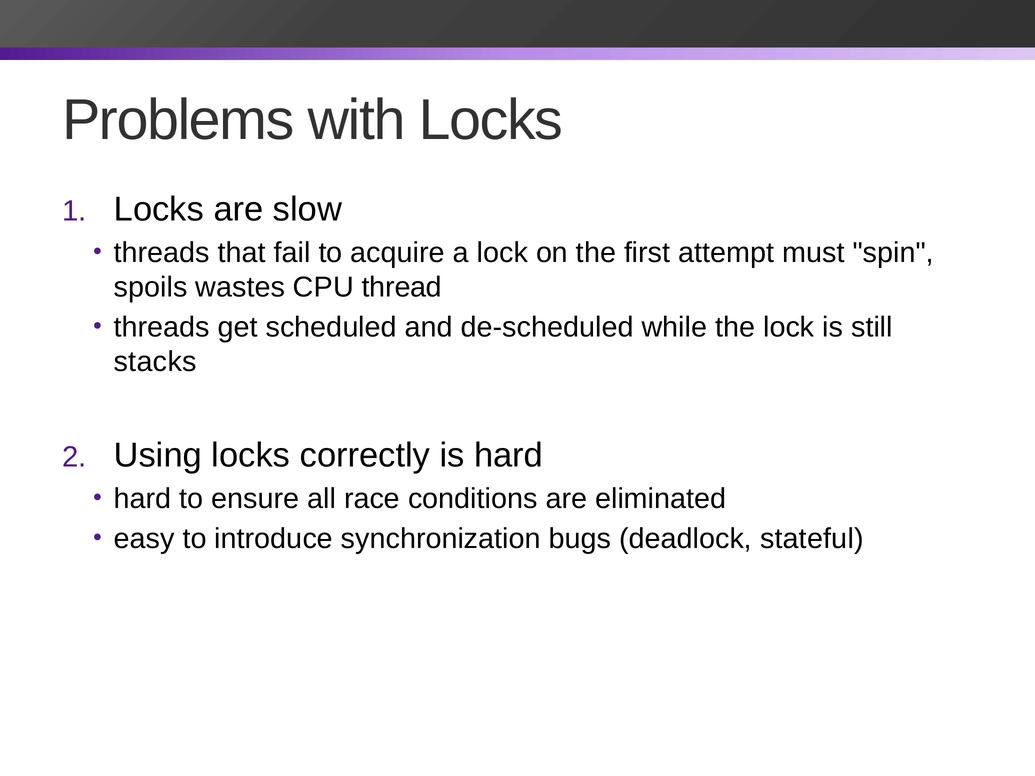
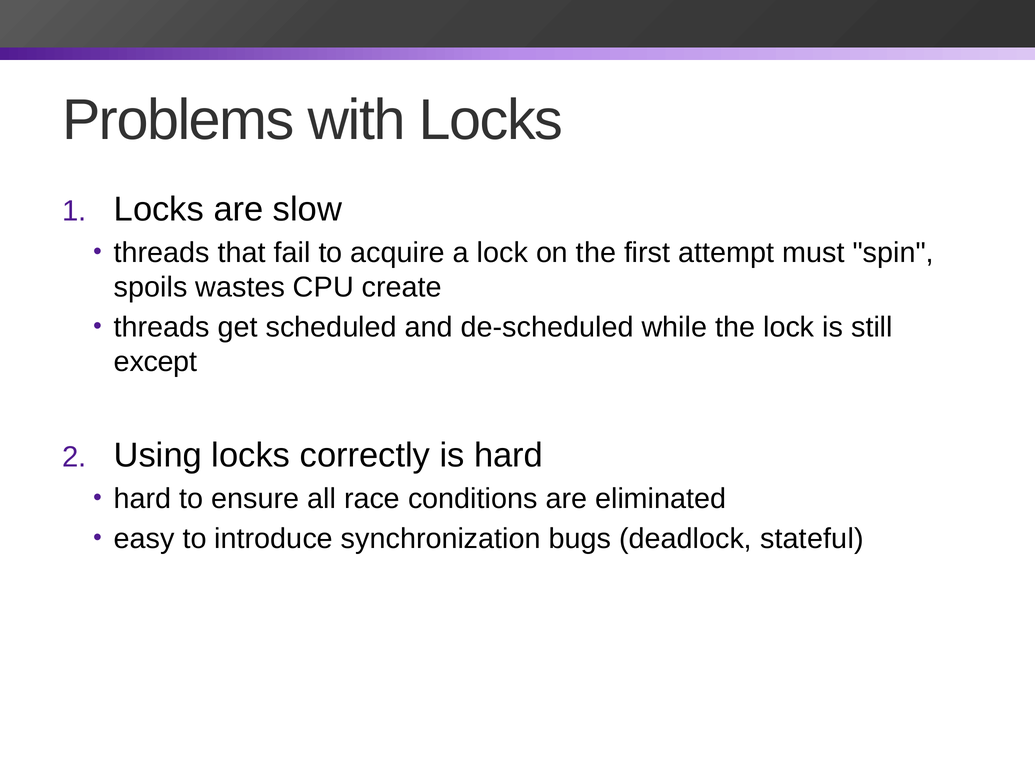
thread: thread -> create (402, 287)
stacks: stacks -> except (156, 362)
